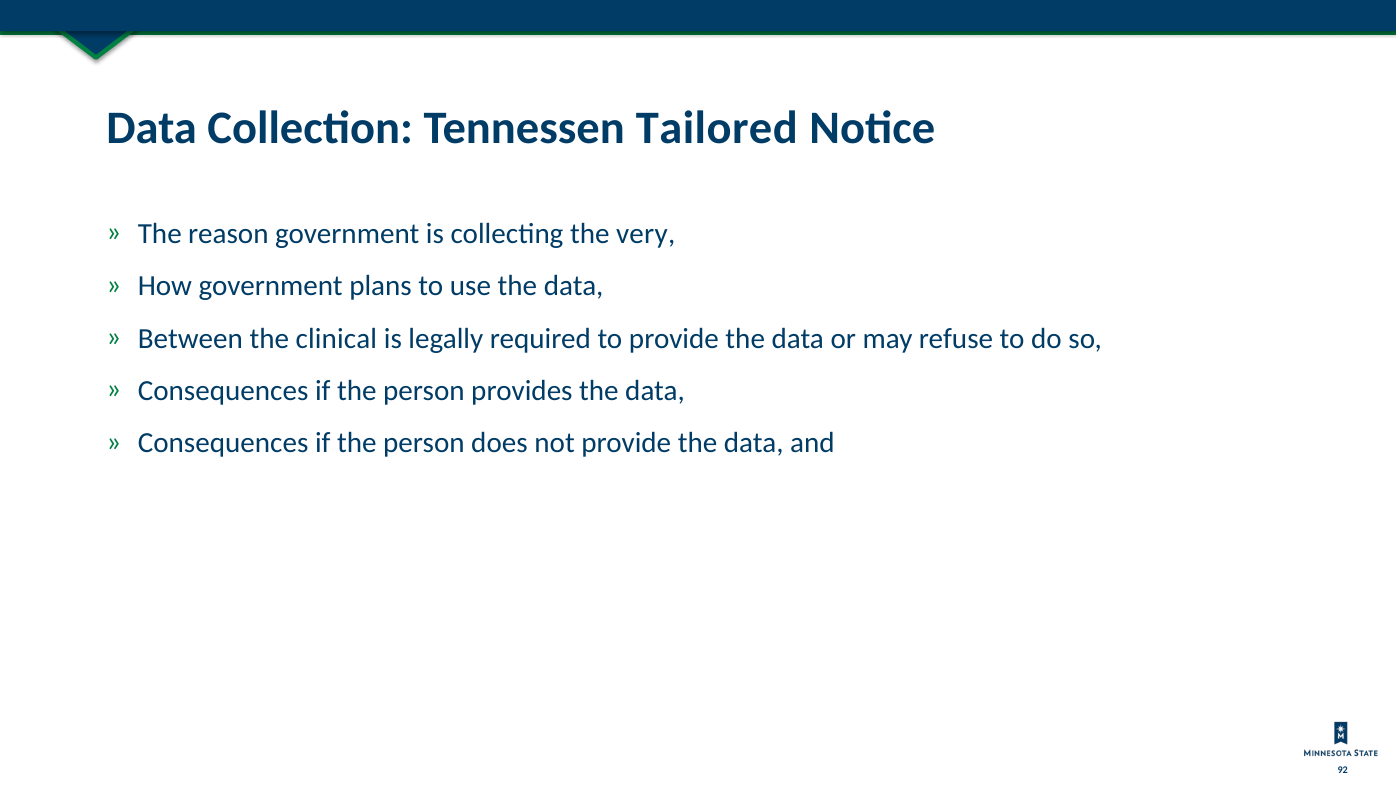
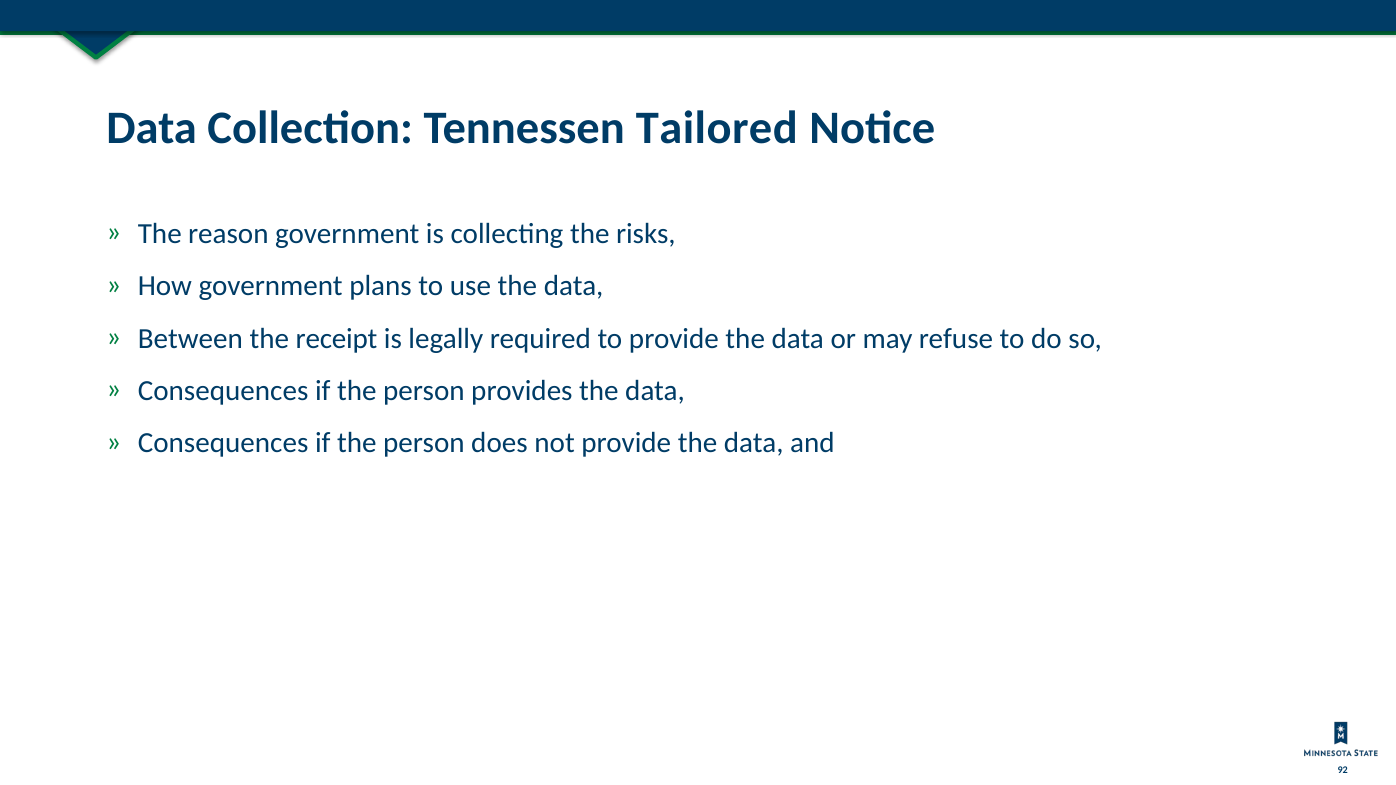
very: very -> risks (646, 234)
clinical: clinical -> receipt (337, 339)
